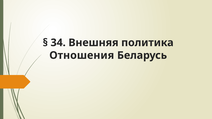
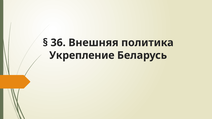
34: 34 -> 36 (58, 43)
Отношения: Отношения -> Укрепление (82, 55)
